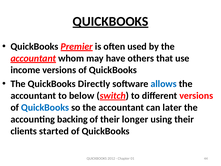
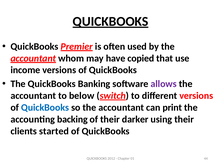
others: others -> copied (141, 58)
Directly: Directly -> Banking (94, 84)
allows colour: blue -> purple (164, 84)
later: later -> print (172, 107)
longer: longer -> darker (135, 119)
